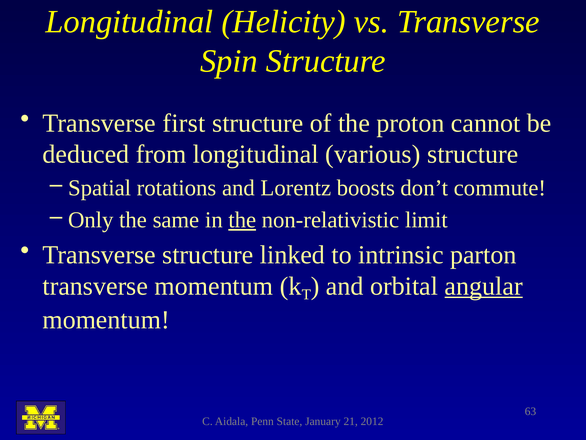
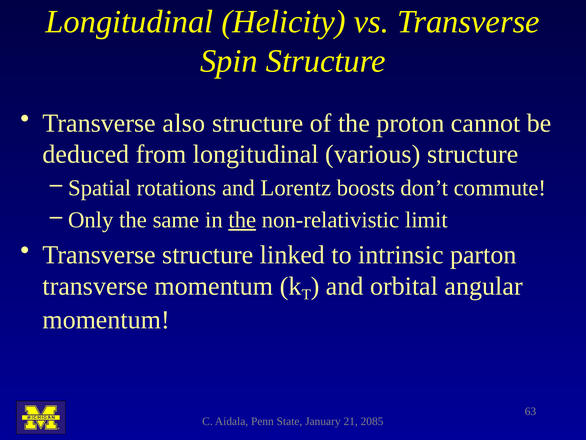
first: first -> also (184, 123)
angular underline: present -> none (484, 286)
2012: 2012 -> 2085 (372, 421)
